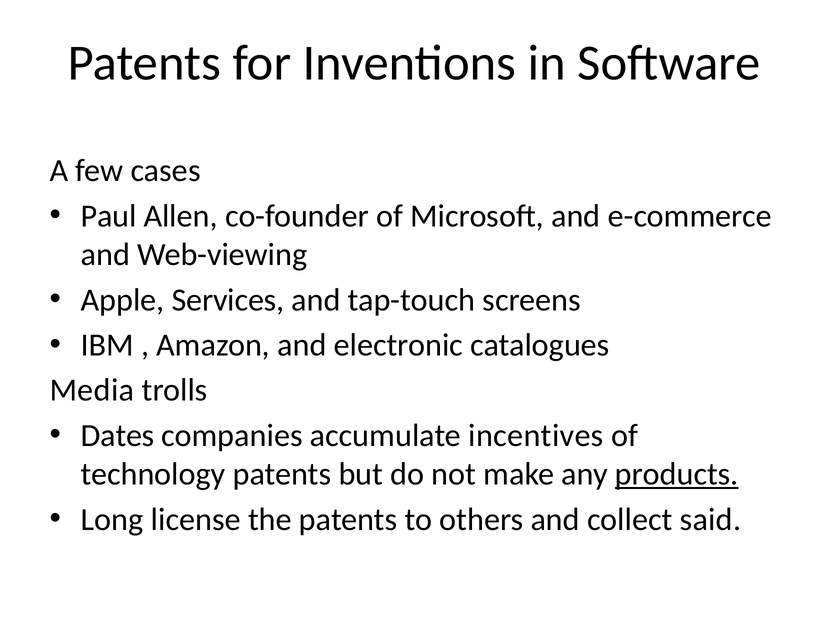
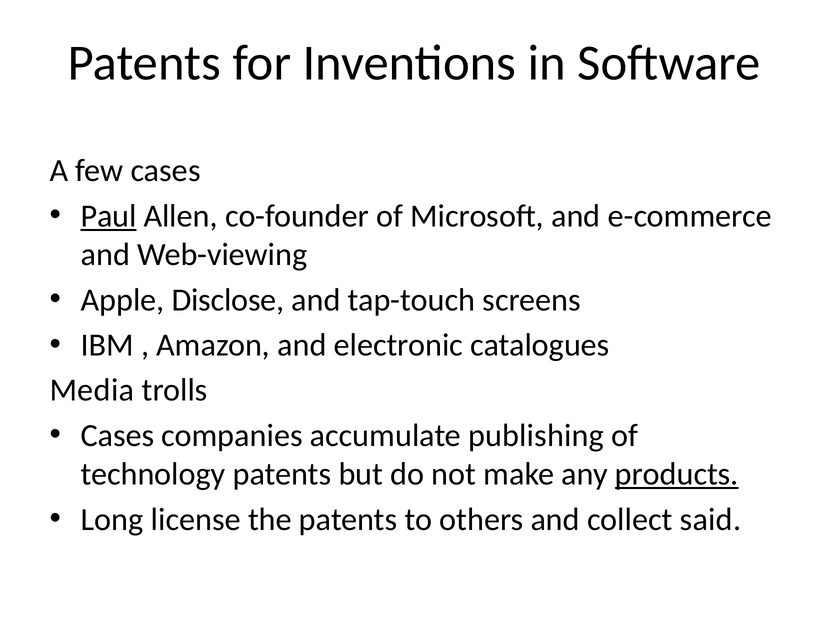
Paul underline: none -> present (109, 216)
Services: Services -> Disclose (228, 300)
Dates: Dates -> Cases (117, 435)
incentives: incentives -> publishing (536, 435)
